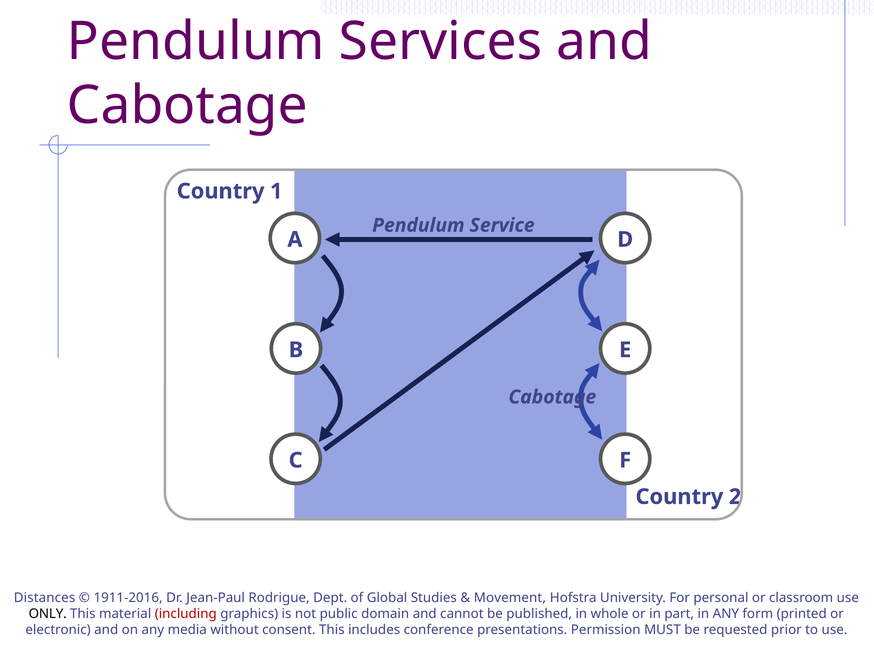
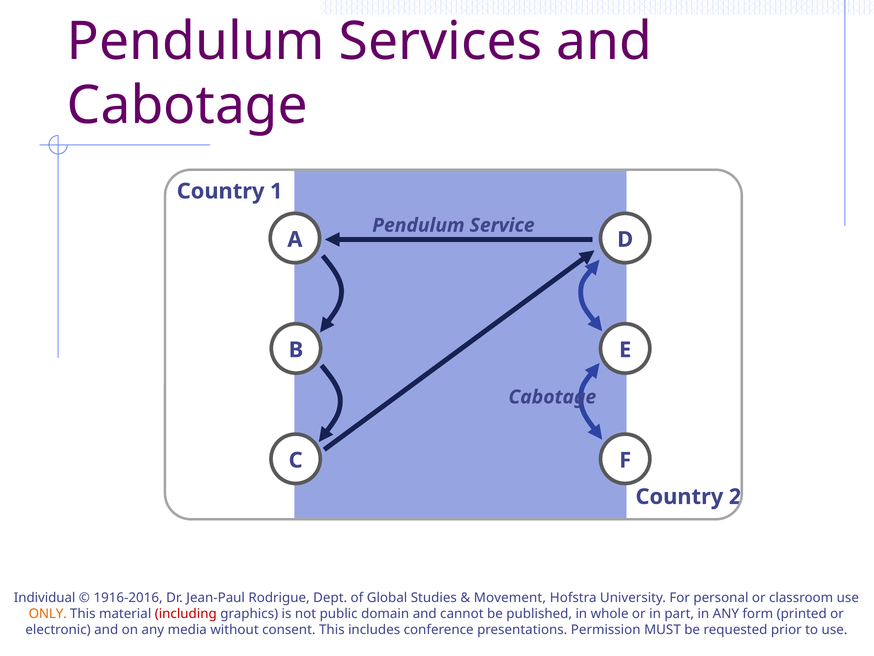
Distances: Distances -> Individual (45, 597)
1911-2016: 1911-2016 -> 1916-2016 (128, 597)
ONLY colour: black -> orange (48, 613)
